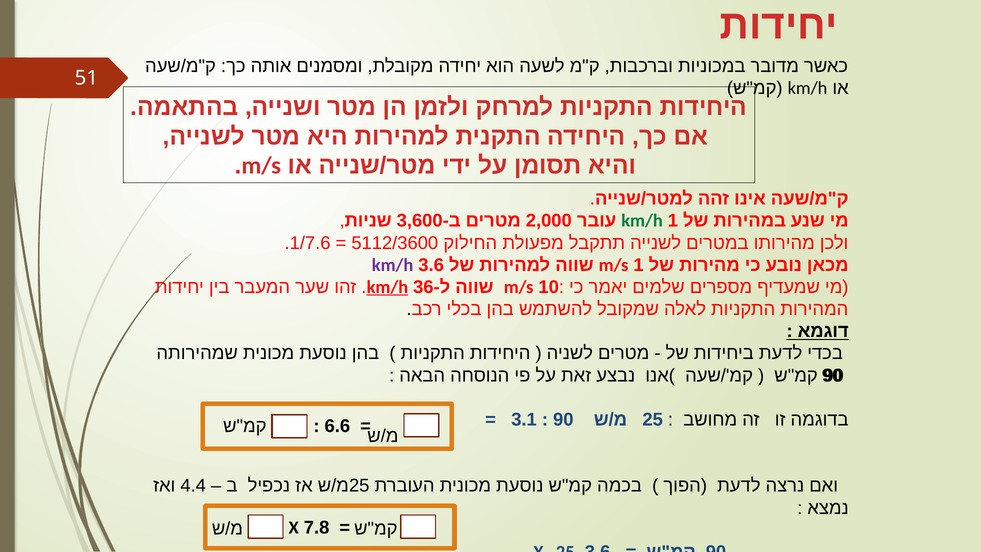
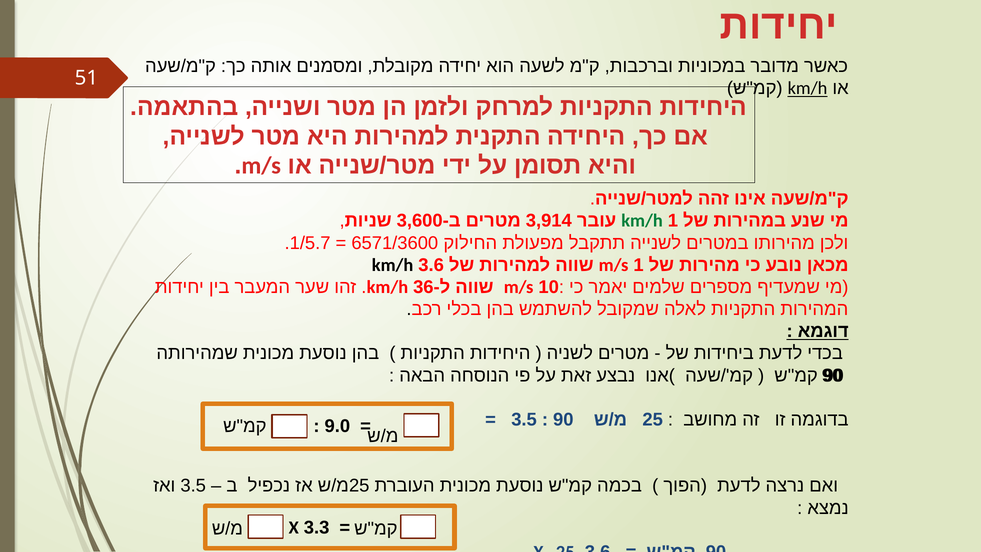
km/h underline: none -> present (808, 88)
2,000: 2,000 -> 3,914 (549, 221)
1/7.6: 1/7.6 -> 1/5.7 (310, 243)
5112/3600: 5112/3600 -> 6571/3600 (395, 243)
km/h colour: purple -> black (393, 265)
km/h underline: present -> none (387, 287)
3.1: 3.1 -> 3.5 (524, 419)
6.6: 6.6 -> 9.0 (337, 426)
4.4: 4.4 -> 3.5 (193, 486)
7.8: 7.8 -> 3.3 (317, 527)
